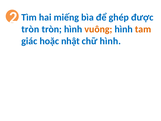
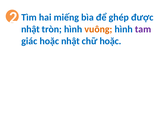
tròn: tròn -> nhật (30, 29)
tam colour: orange -> purple (143, 29)
chữ hình: hình -> hoặc (110, 41)
